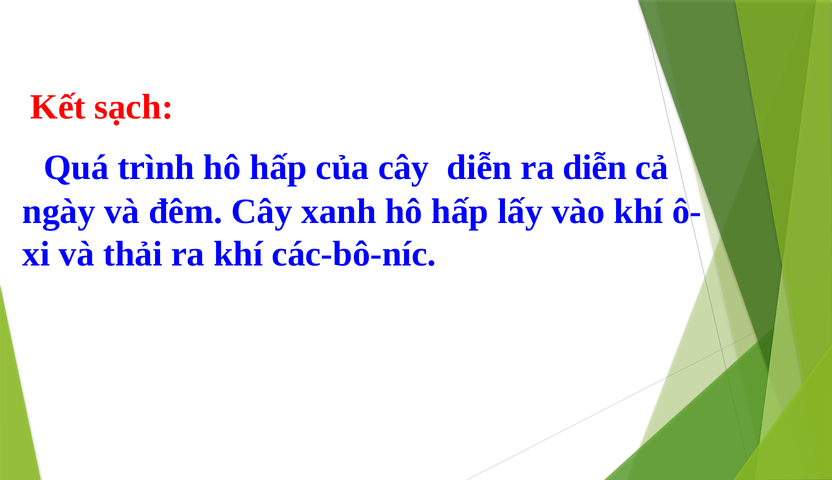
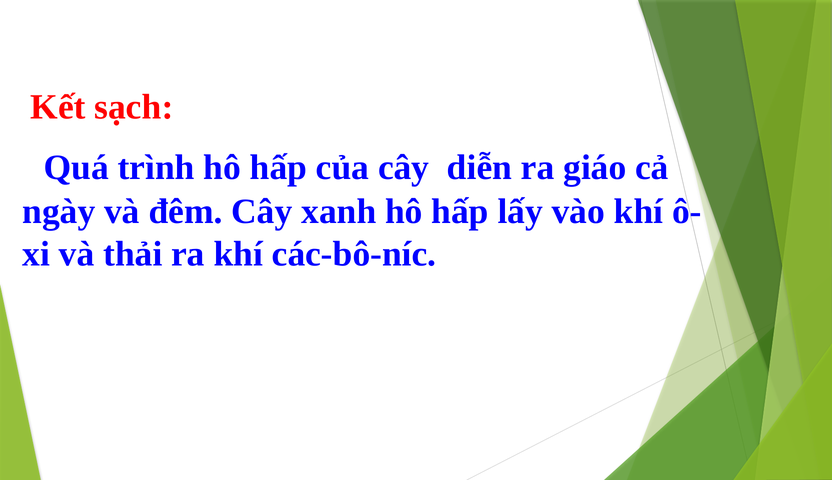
ra diễn: diễn -> giáo (595, 167)
